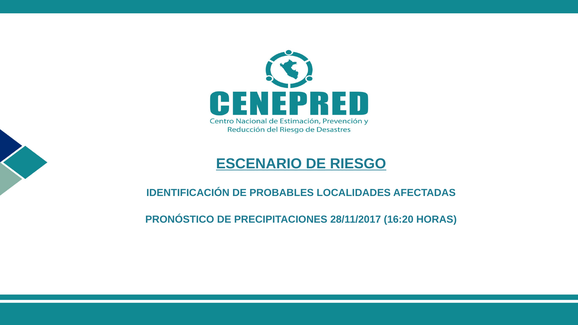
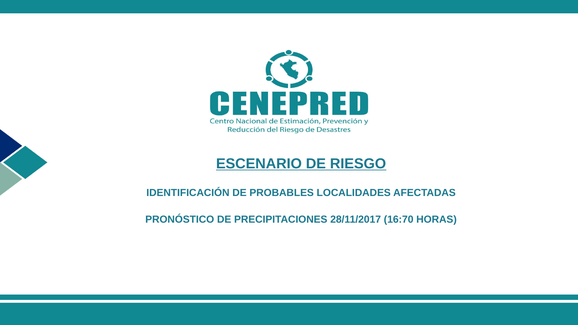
16:20: 16:20 -> 16:70 (399, 219)
